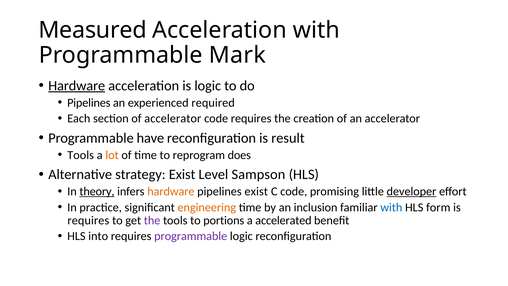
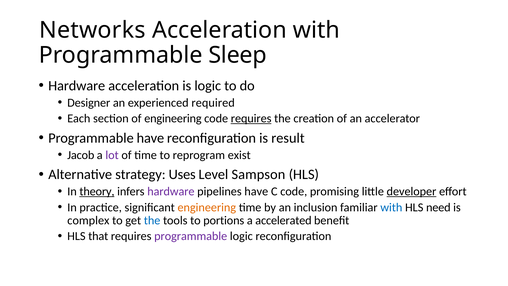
Measured: Measured -> Networks (92, 30)
Mark: Mark -> Sleep (238, 55)
Hardware underline: present -> none (77, 86)
Pipelines: Pipelines -> Designer (89, 103)
of accelerator: accelerator -> engineering (173, 118)
requires underline: none -> present (251, 118)
Tools: Tools -> Jacob (81, 155)
lot colour: orange -> purple (112, 155)
does: does -> exist (239, 155)
strategy Exist: Exist -> Uses (182, 174)
hardware colour: orange -> purple (171, 191)
pipelines exist: exist -> have (256, 191)
form: form -> need (438, 207)
requires: requires -> complex (88, 220)
the colour: purple -> blue (152, 220)
into: into -> that (98, 236)
